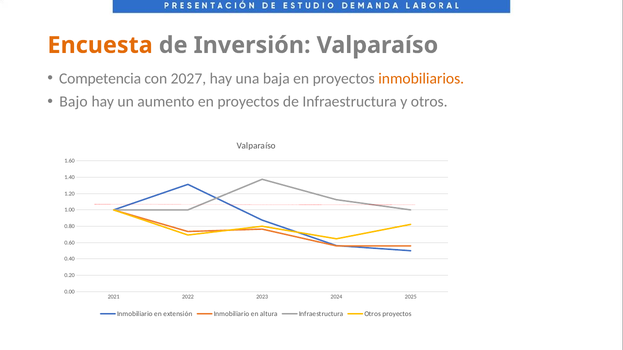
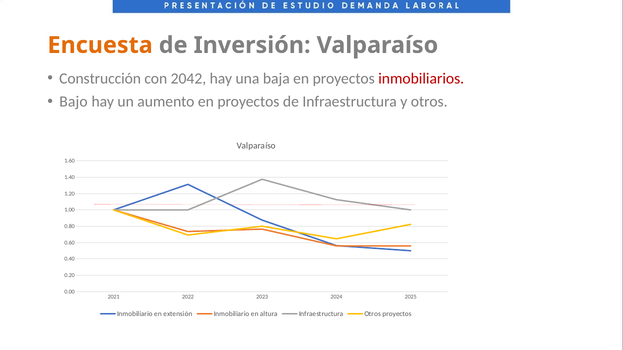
Competencia: Competencia -> Construcción (100, 78)
2027: 2027 -> 2042 (188, 78)
inmobiliarios colour: orange -> red (421, 78)
